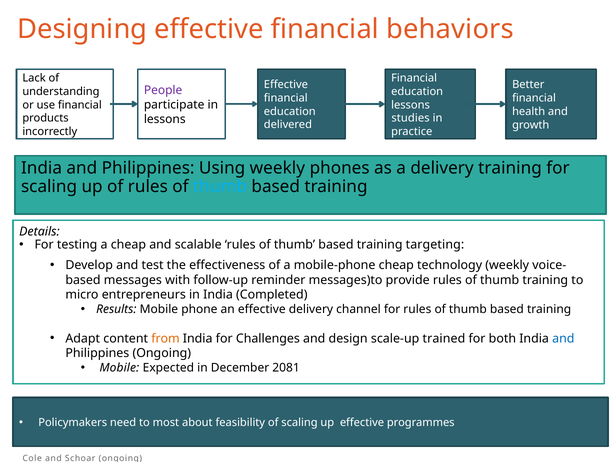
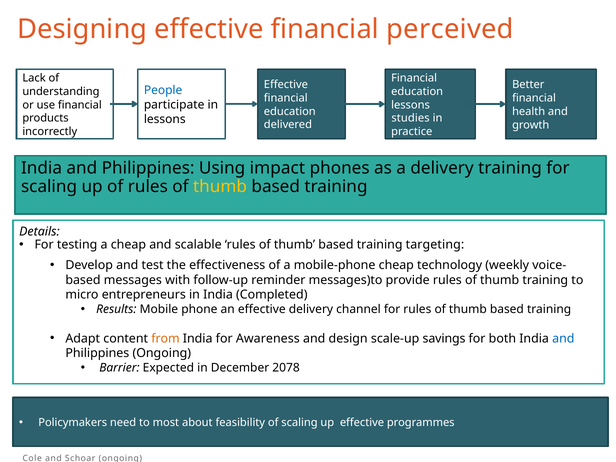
behaviors: behaviors -> perceived (450, 29)
People colour: purple -> blue (163, 90)
Using weekly: weekly -> impact (277, 168)
thumb colour: light blue -> yellow (220, 186)
Challenges: Challenges -> Awareness (268, 339)
trained: trained -> savings (444, 339)
Mobile: Mobile -> Barrier (119, 368)
2081: 2081 -> 2078 (286, 368)
